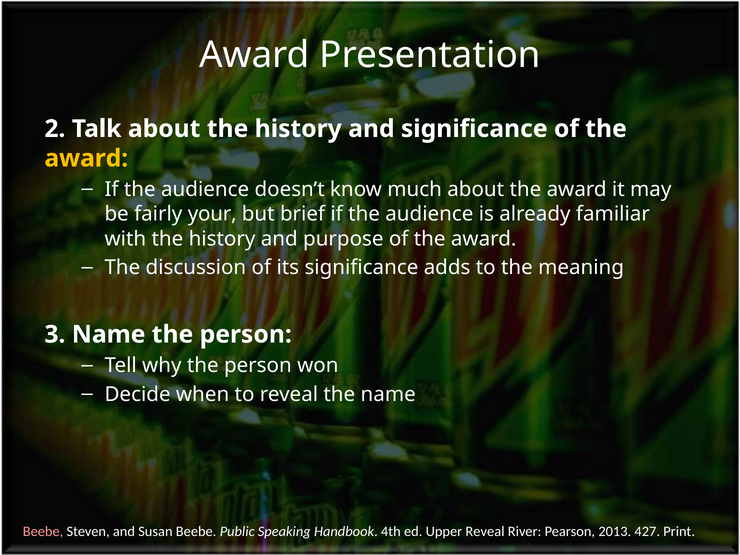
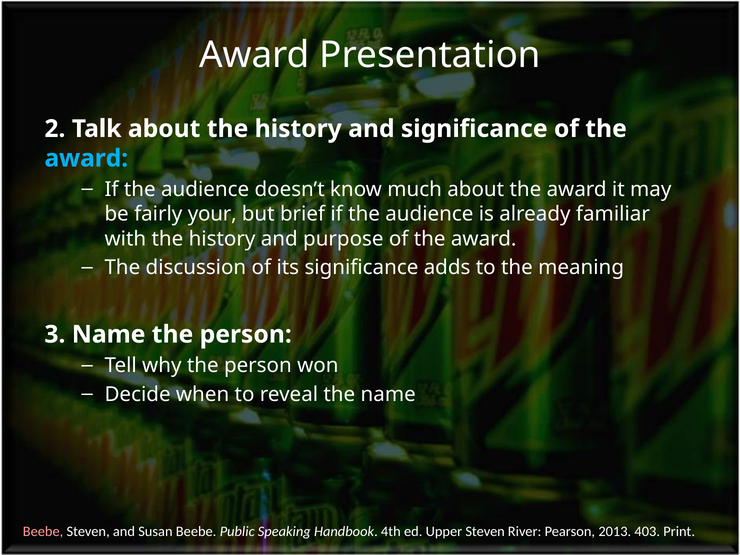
award colour: yellow -> light blue (86, 158)
Upper Reveal: Reveal -> Steven (485, 531)
427: 427 -> 403 (647, 531)
